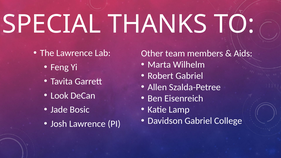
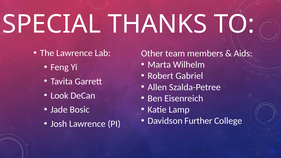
Davidson Gabriel: Gabriel -> Further (198, 121)
